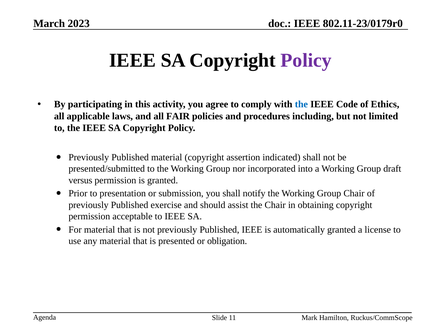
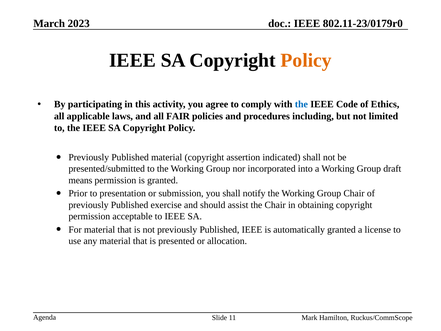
Policy colour: purple -> orange (306, 60)
versus: versus -> means (80, 180)
obligation: obligation -> allocation (227, 241)
